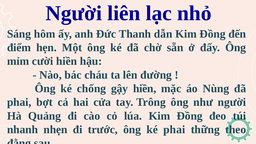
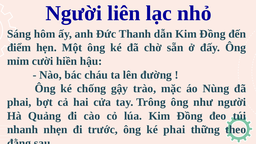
gậy hiền: hiền -> trào (145, 89)
